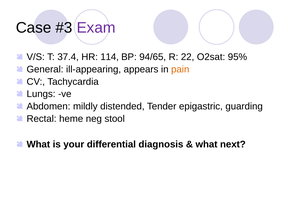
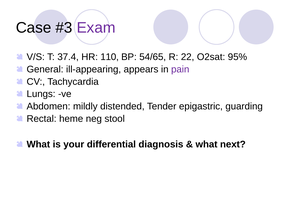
114: 114 -> 110 (110, 57)
94/65: 94/65 -> 54/65 (153, 57)
pain colour: orange -> purple (180, 69)
